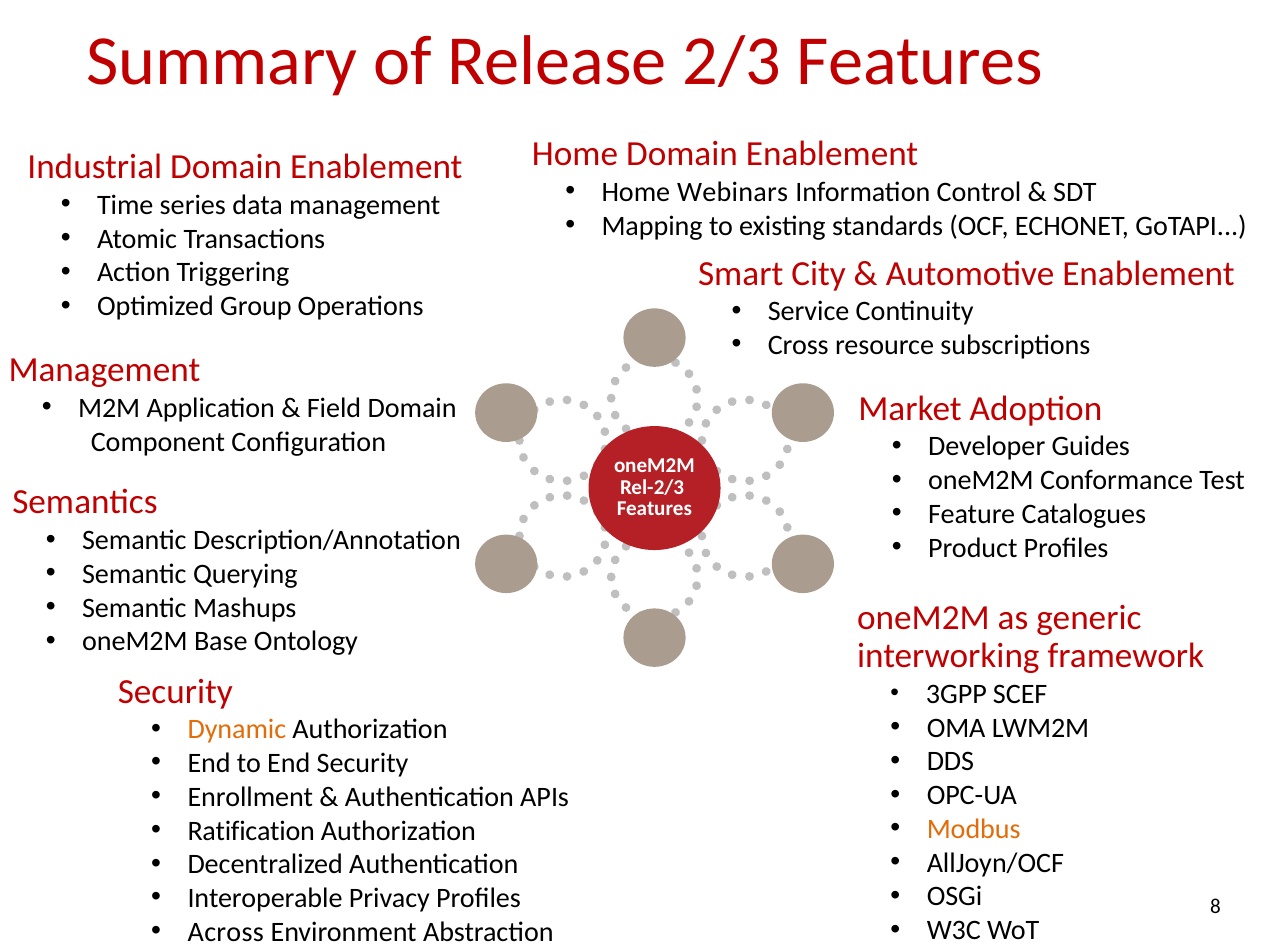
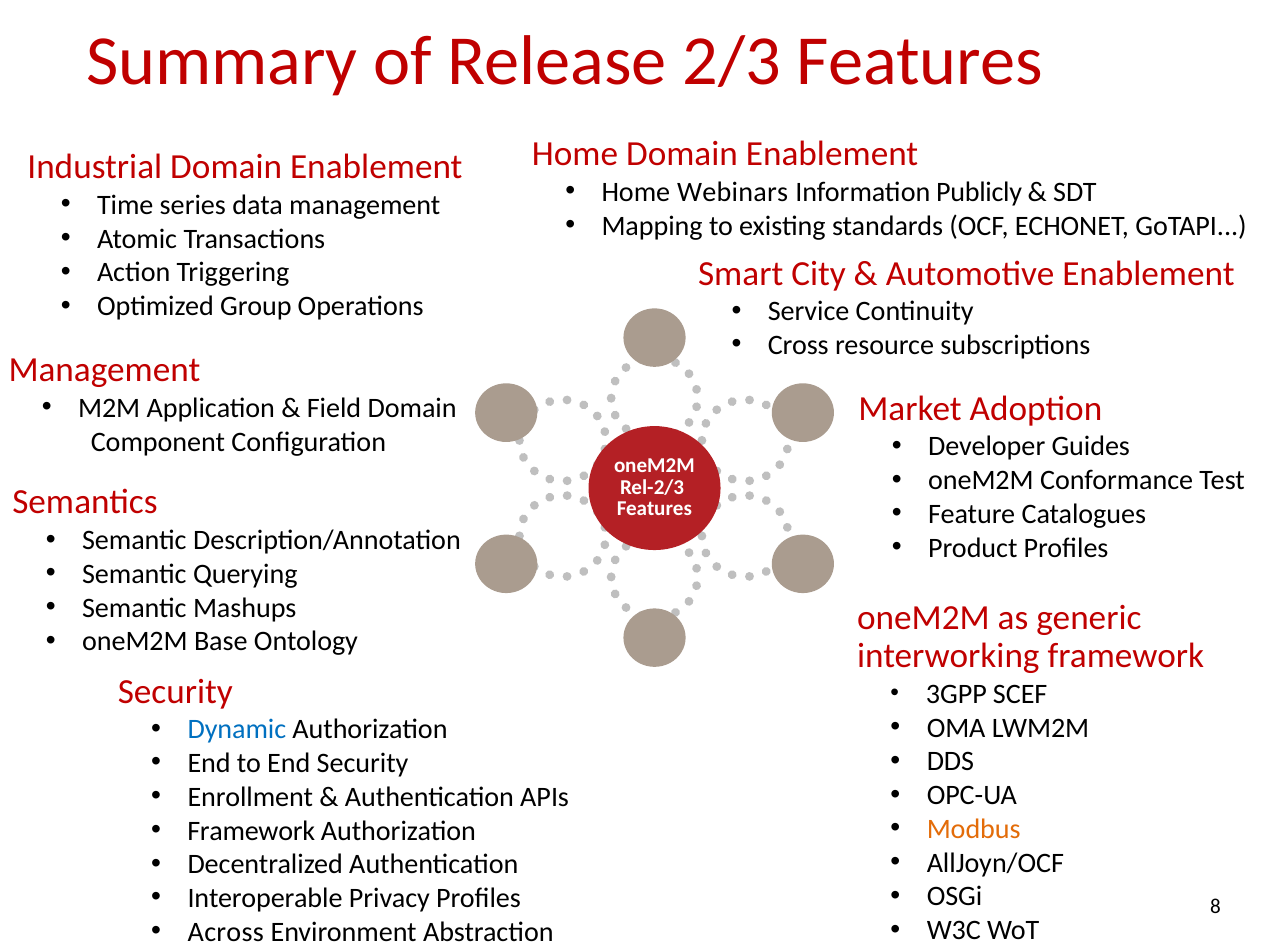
Control: Control -> Publicly (979, 192)
Dynamic colour: orange -> blue (237, 730)
Ratification: Ratification -> Framework (251, 831)
